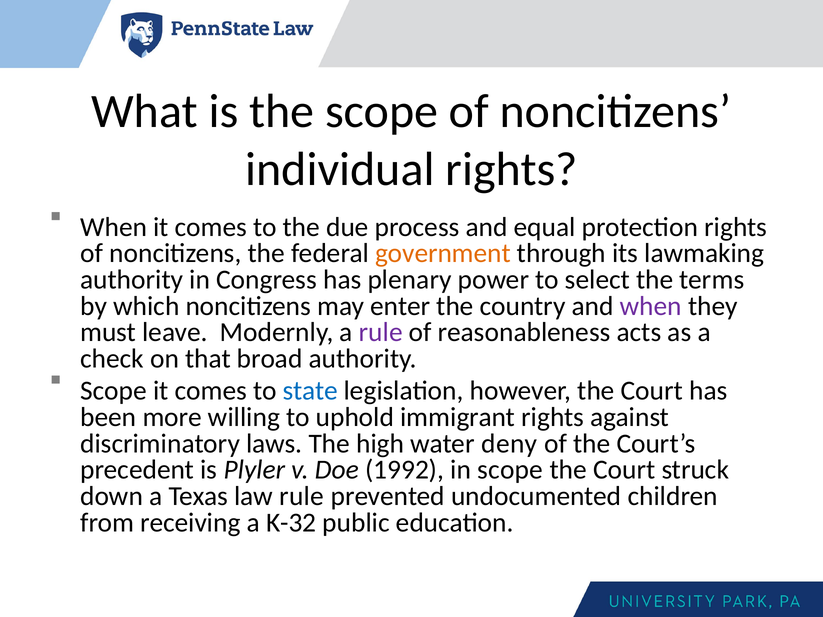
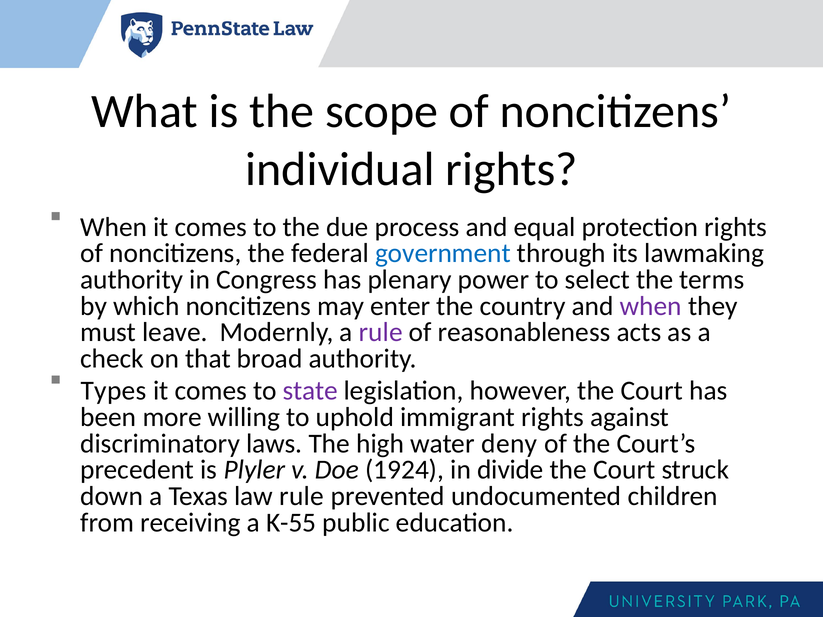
government colour: orange -> blue (443, 253)
Scope: Scope -> Types (114, 391)
state colour: blue -> purple (310, 391)
1992: 1992 -> 1924 (405, 470)
in scope: scope -> divide (510, 470)
K-32: K-32 -> K-55 (291, 523)
